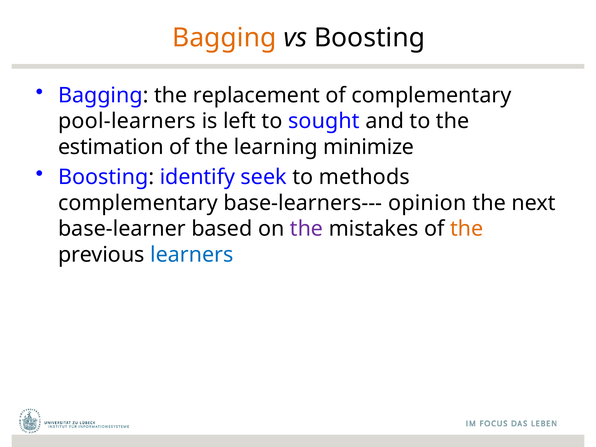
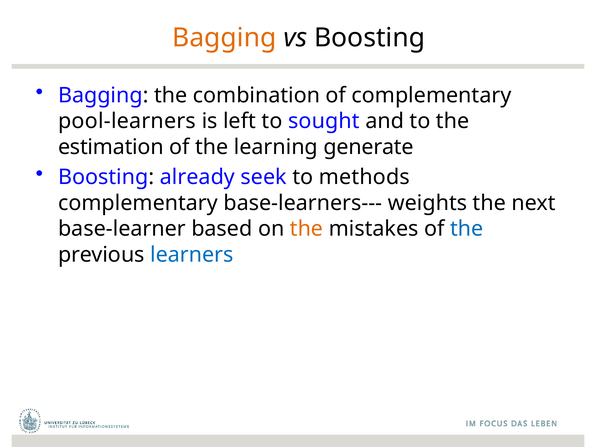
replacement: replacement -> combination (256, 95)
minimize: minimize -> generate (369, 147)
identify: identify -> already (197, 177)
opinion: opinion -> weights (427, 203)
the colour: purple -> orange (307, 229)
the colour: orange -> blue (467, 229)
